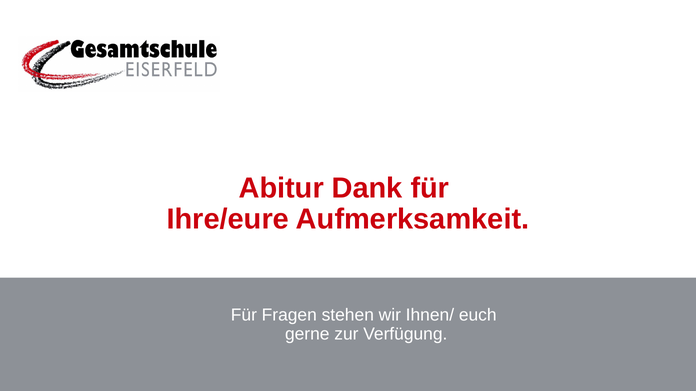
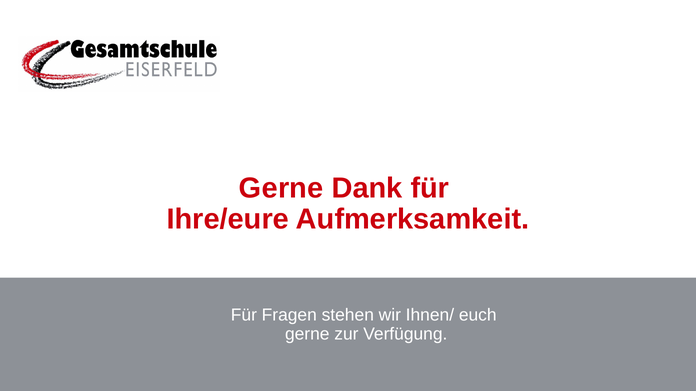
Abitur: Abitur -> Gerne (281, 188)
